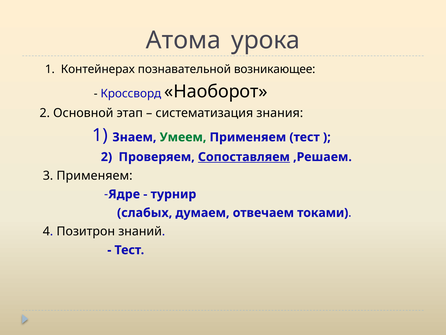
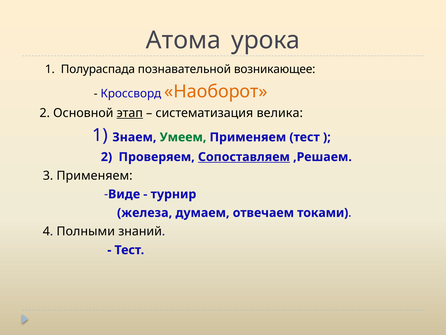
Контейнерах: Контейнерах -> Полураспада (98, 69)
Наоборот colour: black -> orange (216, 91)
этап underline: none -> present (130, 113)
знания: знания -> велика (280, 113)
Ядре: Ядре -> Виде (124, 194)
слабых: слабых -> железа (145, 213)
Позитрон: Позитрон -> Полными (86, 231)
